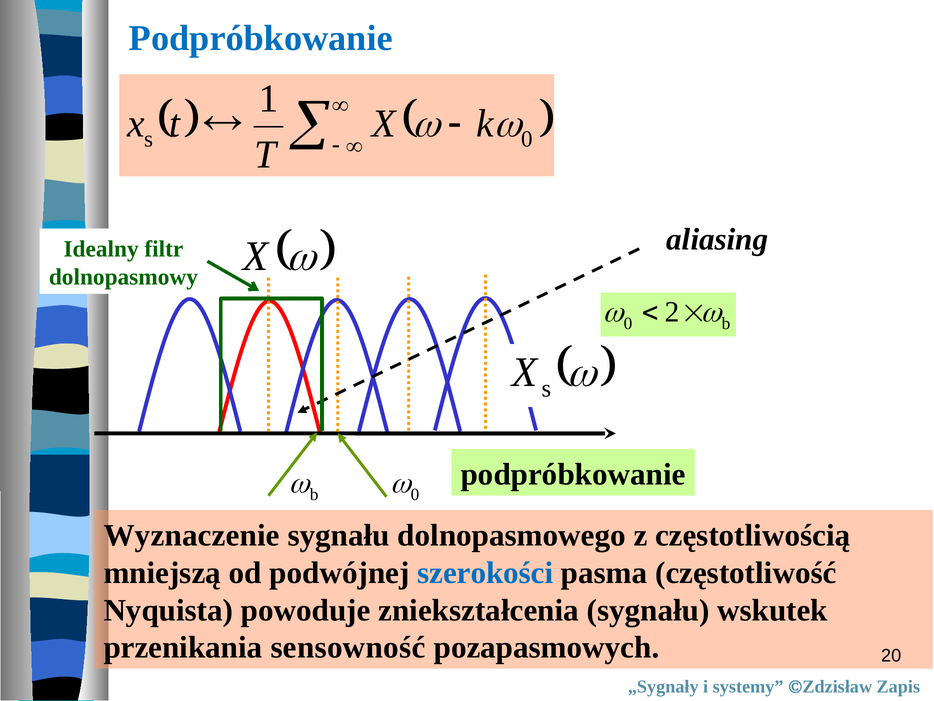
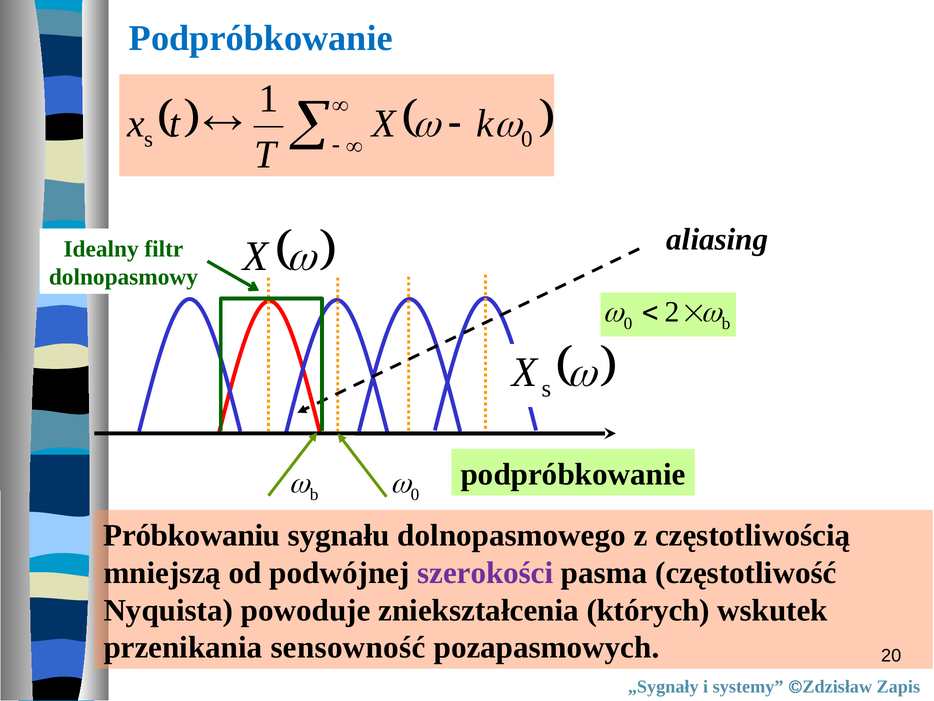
Wyznaczenie: Wyznaczenie -> Próbkowaniu (192, 535)
szerokości colour: blue -> purple (485, 572)
zniekształcenia sygnału: sygnału -> których (648, 610)
